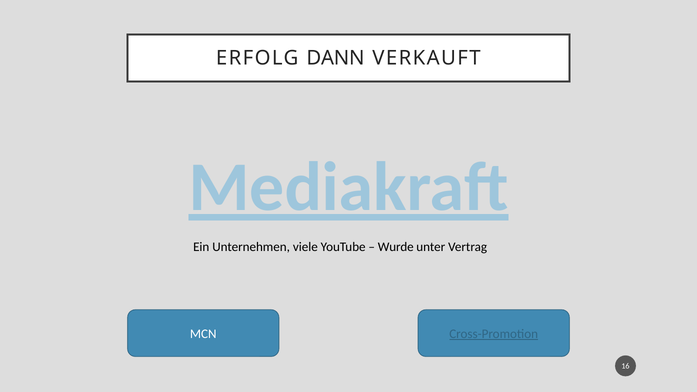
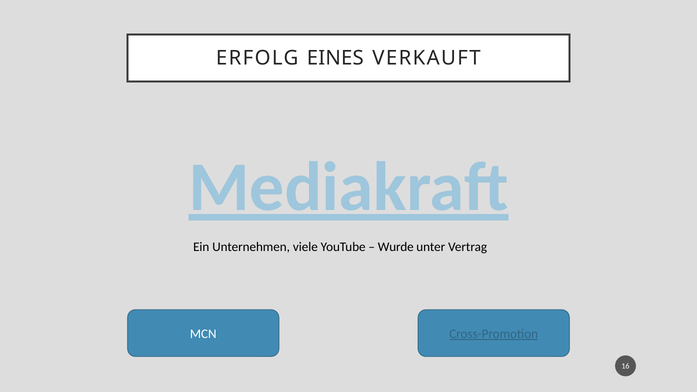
DANN: DANN -> EINES (335, 58)
